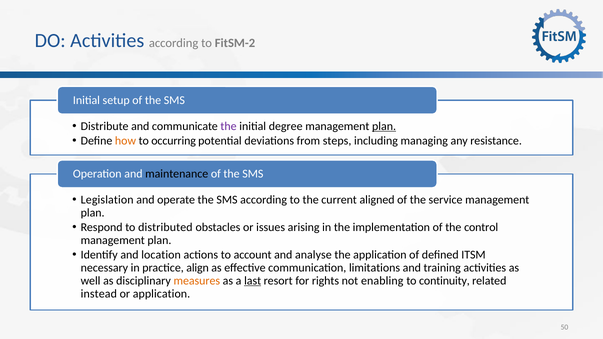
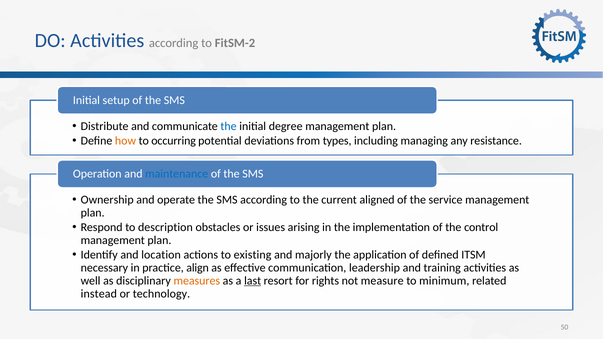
the colour: purple -> blue (229, 126)
plan underline: present -> none (384, 126)
steps: steps -> types (337, 141)
maintenance colour: black -> blue (177, 174)
Legislation: Legislation -> Ownership (107, 200)
distributed: distributed -> description (165, 228)
account: account -> existing (253, 255)
analyse: analyse -> majorly (313, 255)
limitations: limitations -> leadership (375, 268)
enabling: enabling -> measure (382, 281)
continuity: continuity -> minimum (444, 281)
or application: application -> technology (162, 294)
